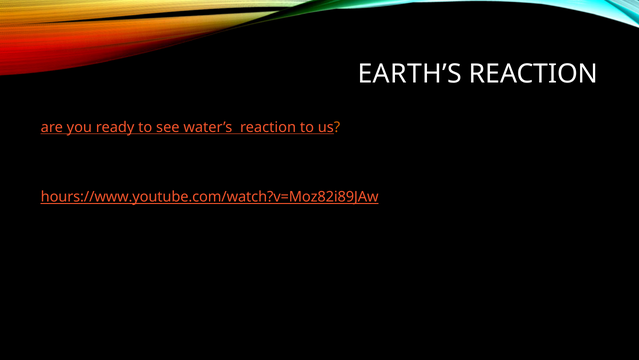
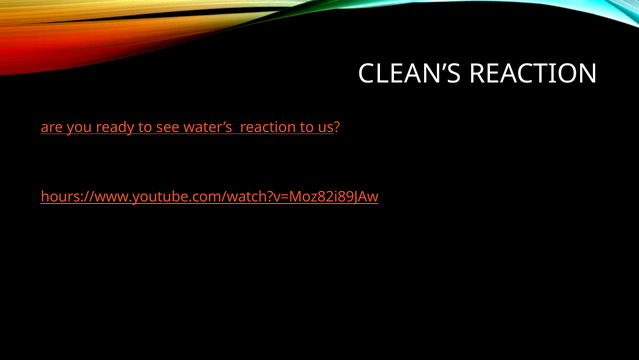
EARTH’S: EARTH’S -> CLEAN’S (410, 74)
